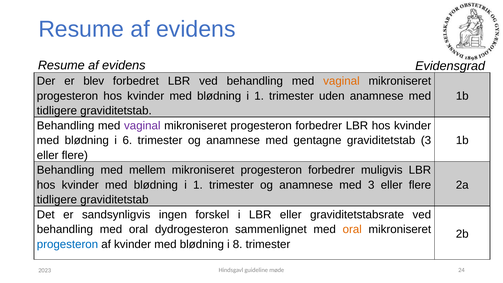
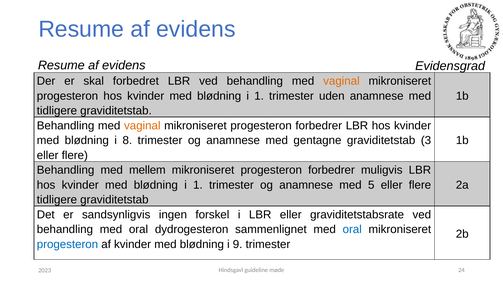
blev: blev -> skal (94, 81)
vaginal colour: purple -> orange (142, 126)
6: 6 -> 8 (127, 140)
med 3: 3 -> 5 (371, 185)
oral colour: orange -> blue (352, 229)
8: 8 -> 9 (238, 244)
